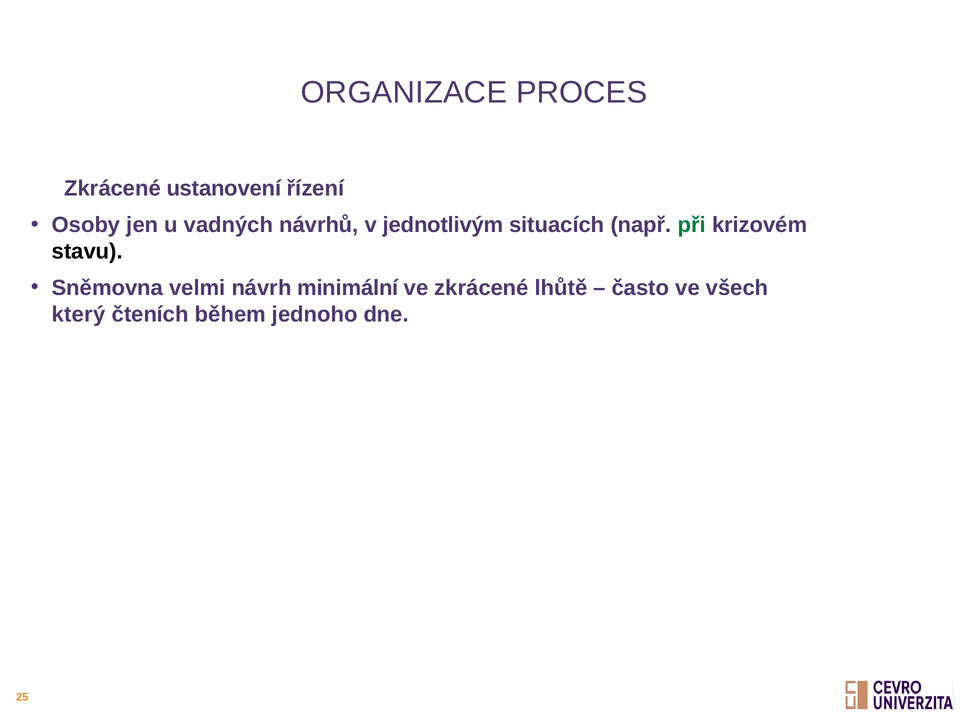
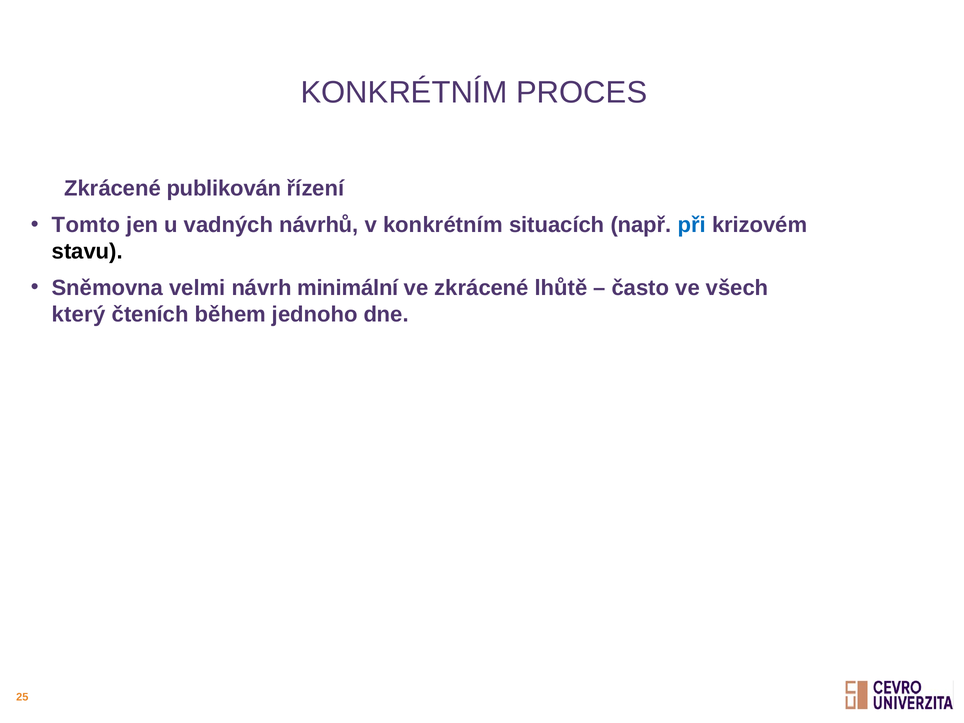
ORGANIZACE: ORGANIZACE -> KONKRÉTNÍM (404, 92)
ustanovení: ustanovení -> publikován (224, 189)
Osoby: Osoby -> Tomto (86, 225)
v jednotlivým: jednotlivým -> konkrétním (443, 225)
při colour: green -> blue (692, 225)
